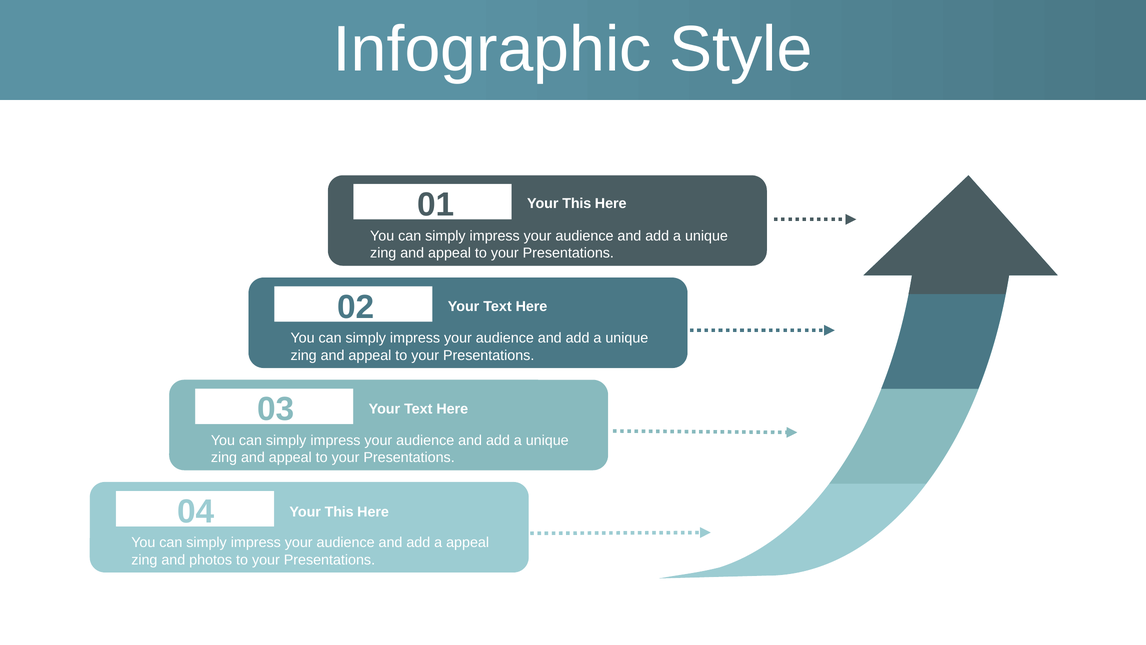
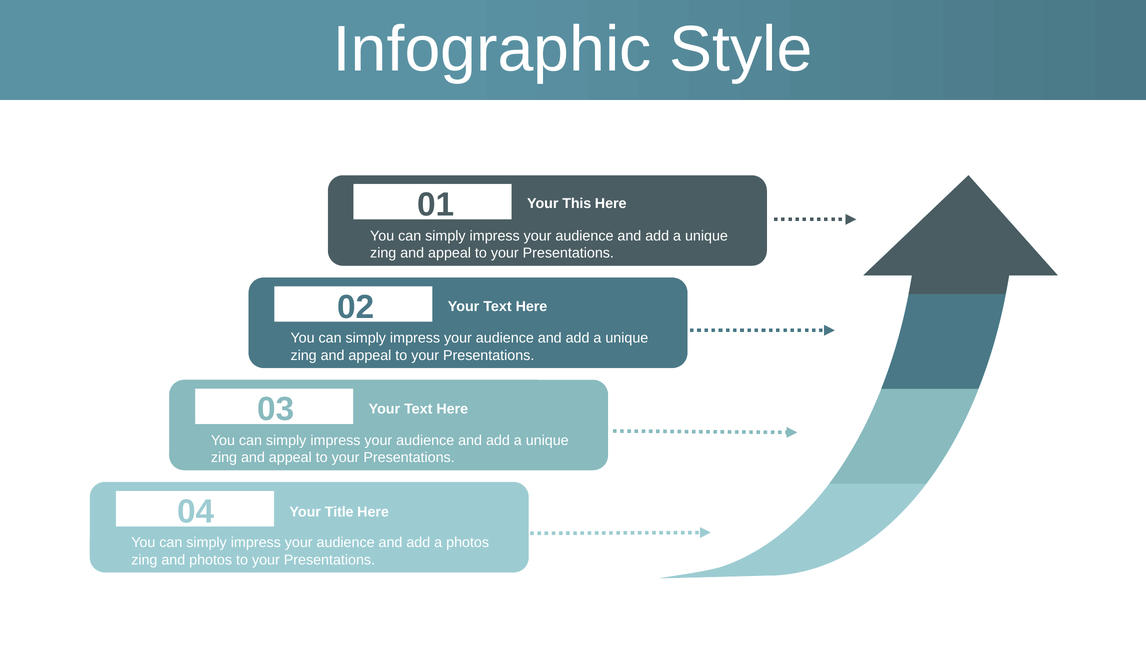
This: This -> Title (339, 511)
a appeal: appeal -> photos (468, 542)
